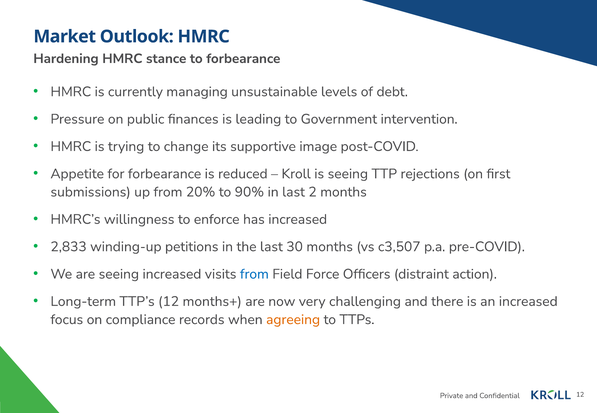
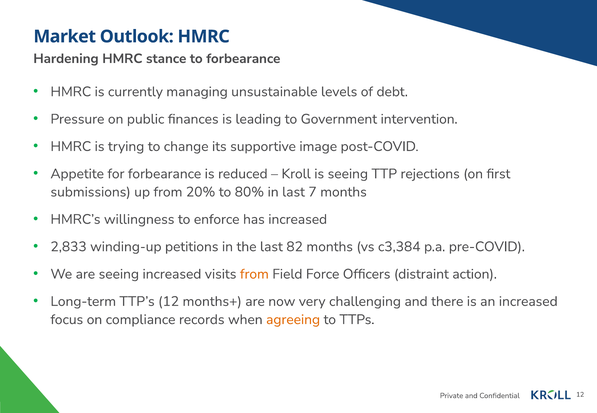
90%: 90% -> 80% (249, 192)
2: 2 -> 7 (313, 192)
30: 30 -> 82 (295, 247)
c3,507: c3,507 -> c3,384 (399, 247)
from colour: blue -> orange (254, 274)
